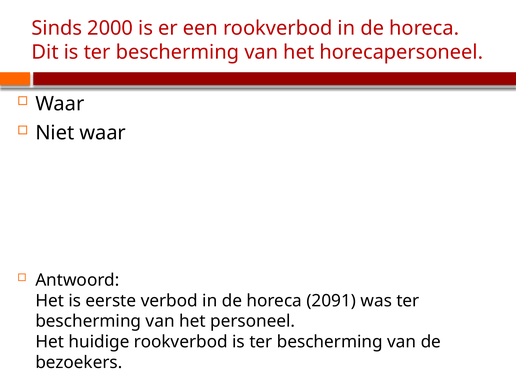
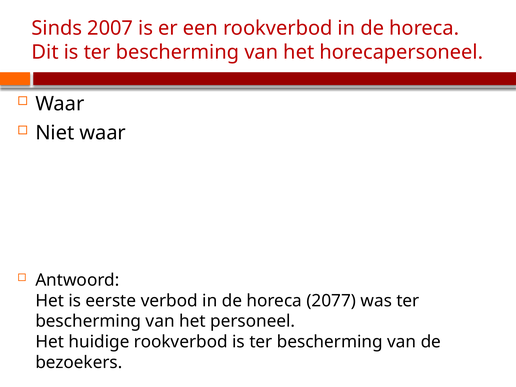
2000: 2000 -> 2007 (110, 28)
2091: 2091 -> 2077 (331, 301)
